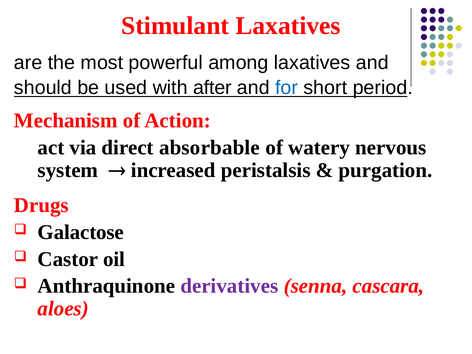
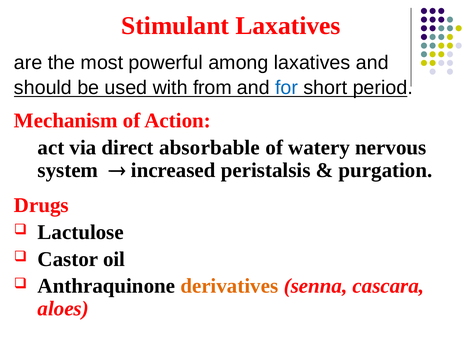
after: after -> from (212, 88)
Galactose: Galactose -> Lactulose (81, 232)
derivatives colour: purple -> orange (229, 286)
